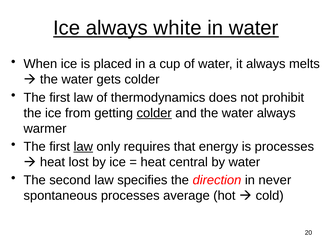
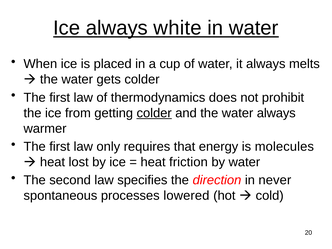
law underline: present -> none (83, 147)
is processes: processes -> molecules (284, 147)
central: central -> friction (188, 162)
average: average -> lowered (186, 196)
